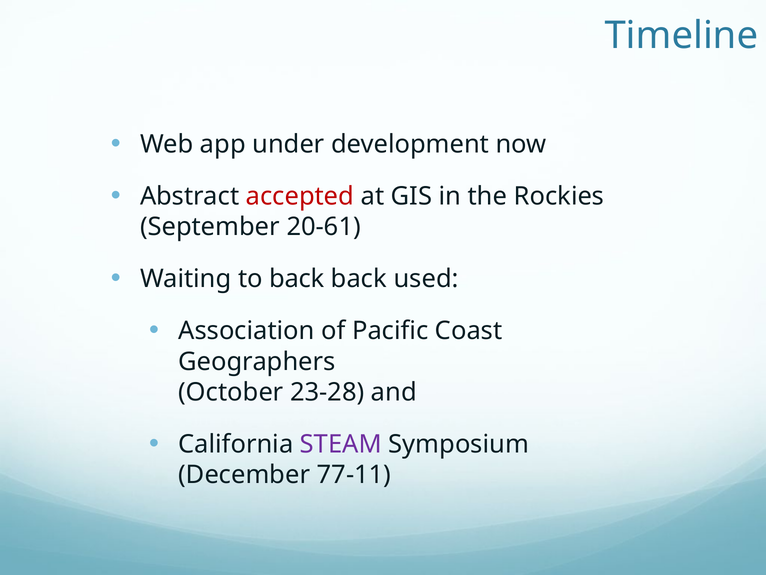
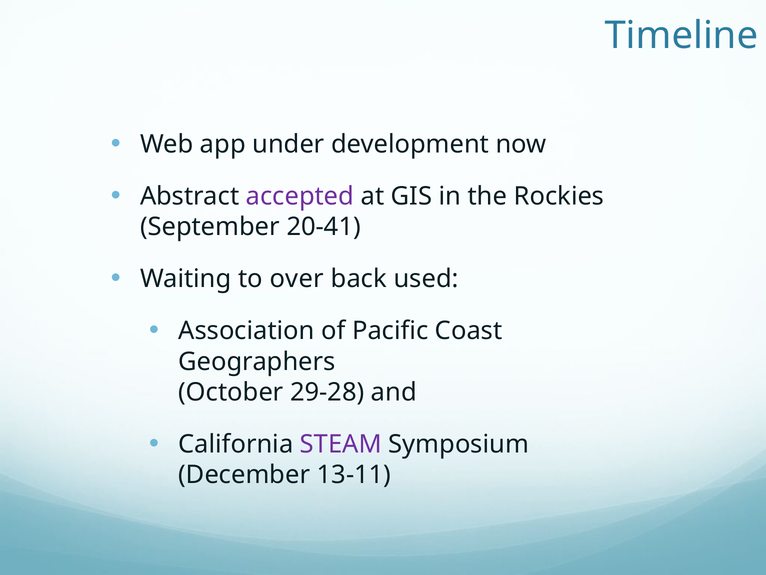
accepted colour: red -> purple (300, 196)
20-61: 20-61 -> 20-41 (324, 227)
to back: back -> over (297, 279)
23-28: 23-28 -> 29-28 (327, 392)
77-11: 77-11 -> 13-11 (354, 474)
